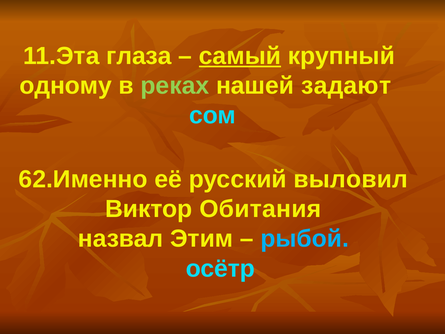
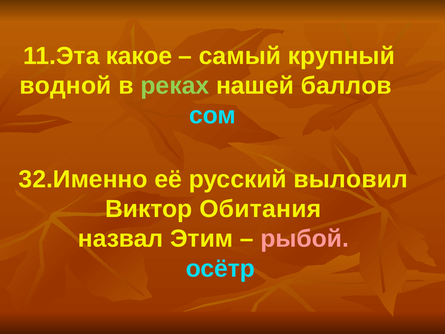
глаза: глаза -> какое (139, 56)
самый underline: present -> none (240, 56)
одному: одному -> водной (66, 86)
задают: задают -> баллов (346, 86)
62.Именно: 62.Именно -> 32.Именно (83, 179)
рыбой colour: light blue -> pink (305, 239)
